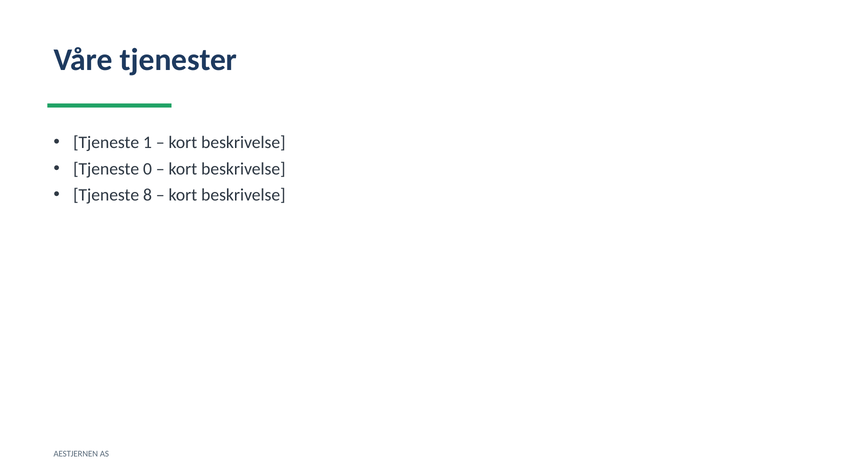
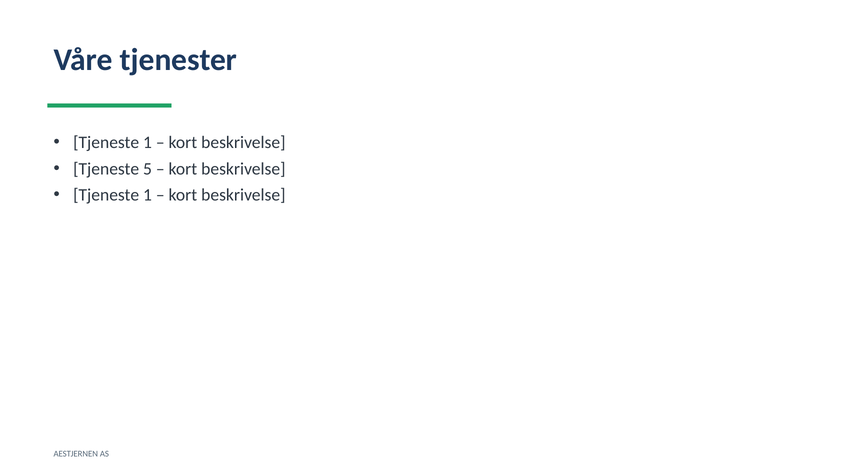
0: 0 -> 5 (147, 169)
8: 8 -> 1 (147, 195)
